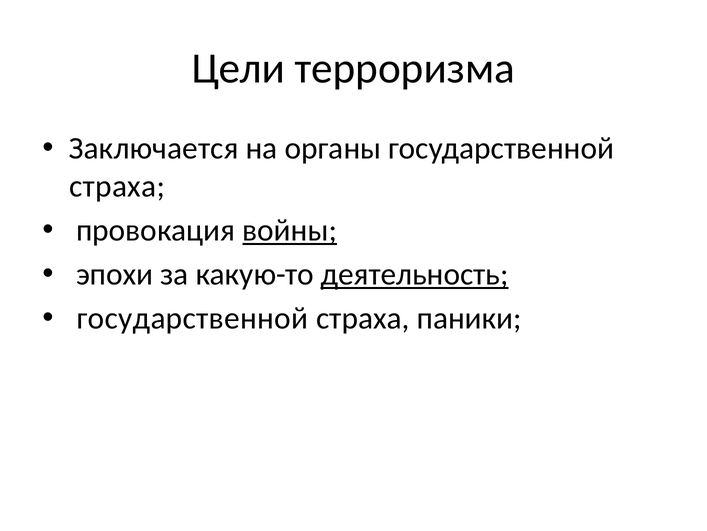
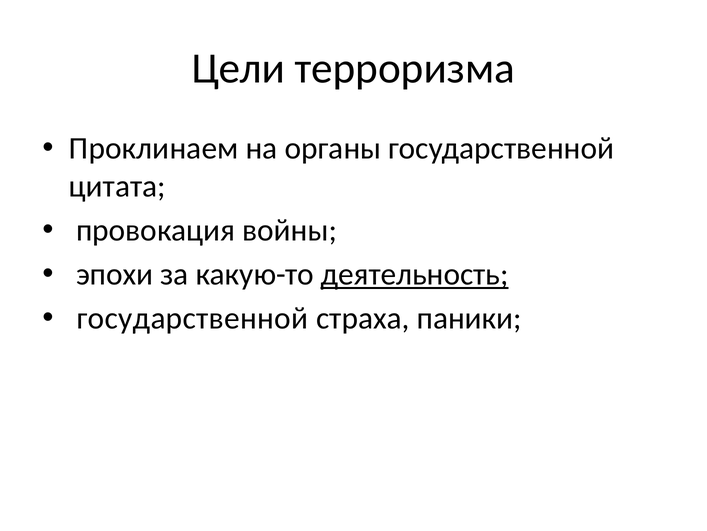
Заключается: Заключается -> Проклинаем (154, 148)
страха: страха -> цитата (117, 186)
войны underline: present -> none (290, 230)
